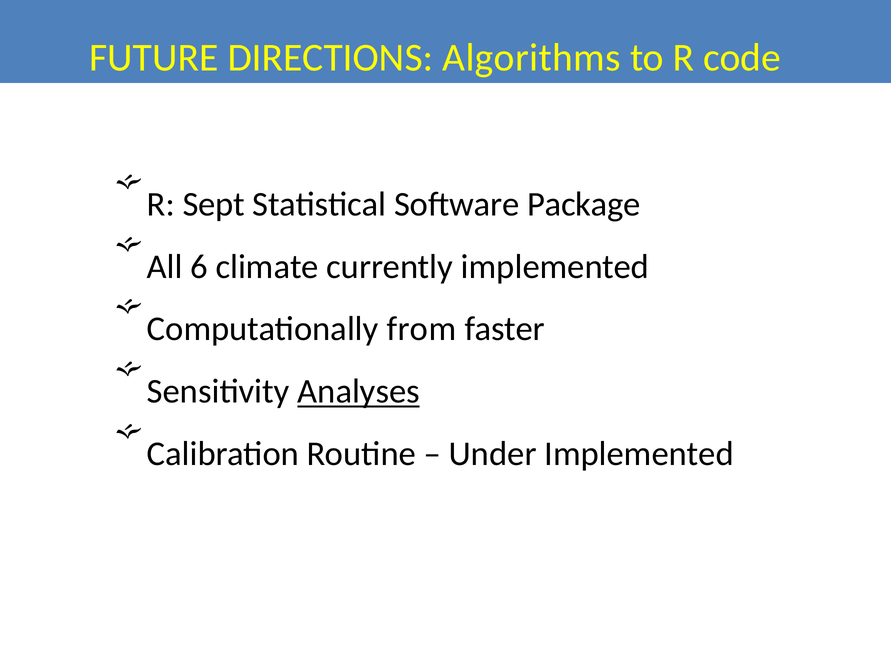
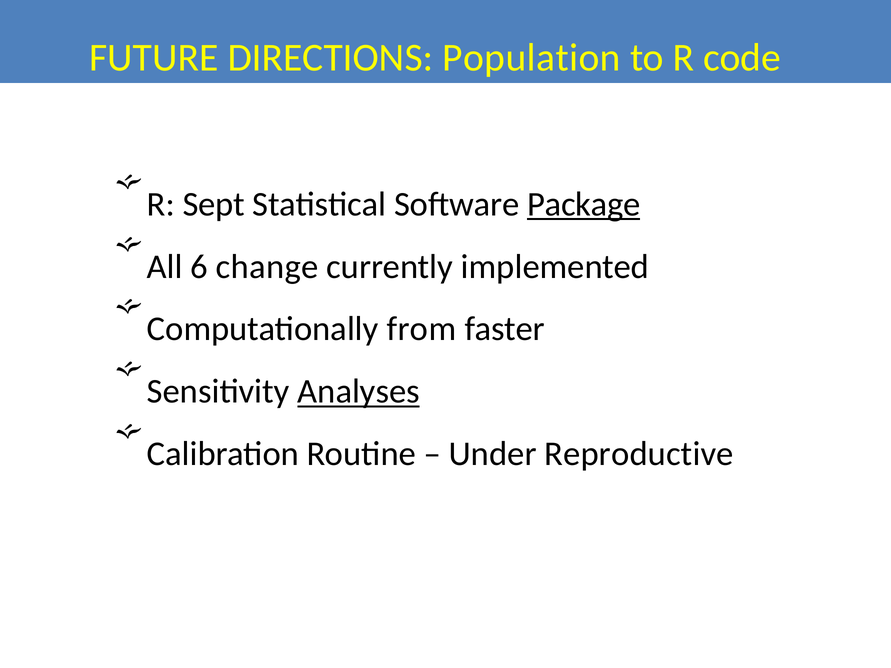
Algorithms: Algorithms -> Population (531, 58)
Package underline: none -> present (584, 204)
climate: climate -> change (267, 267)
Under Implemented: Implemented -> Reproductive (639, 454)
